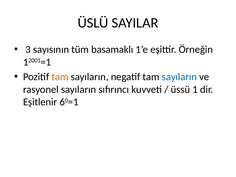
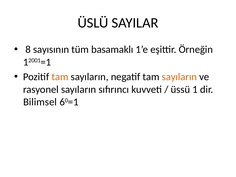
3: 3 -> 8 (28, 50)
sayıların colour: blue -> orange (179, 77)
Eşitlenir: Eşitlenir -> Bilimsel (40, 102)
